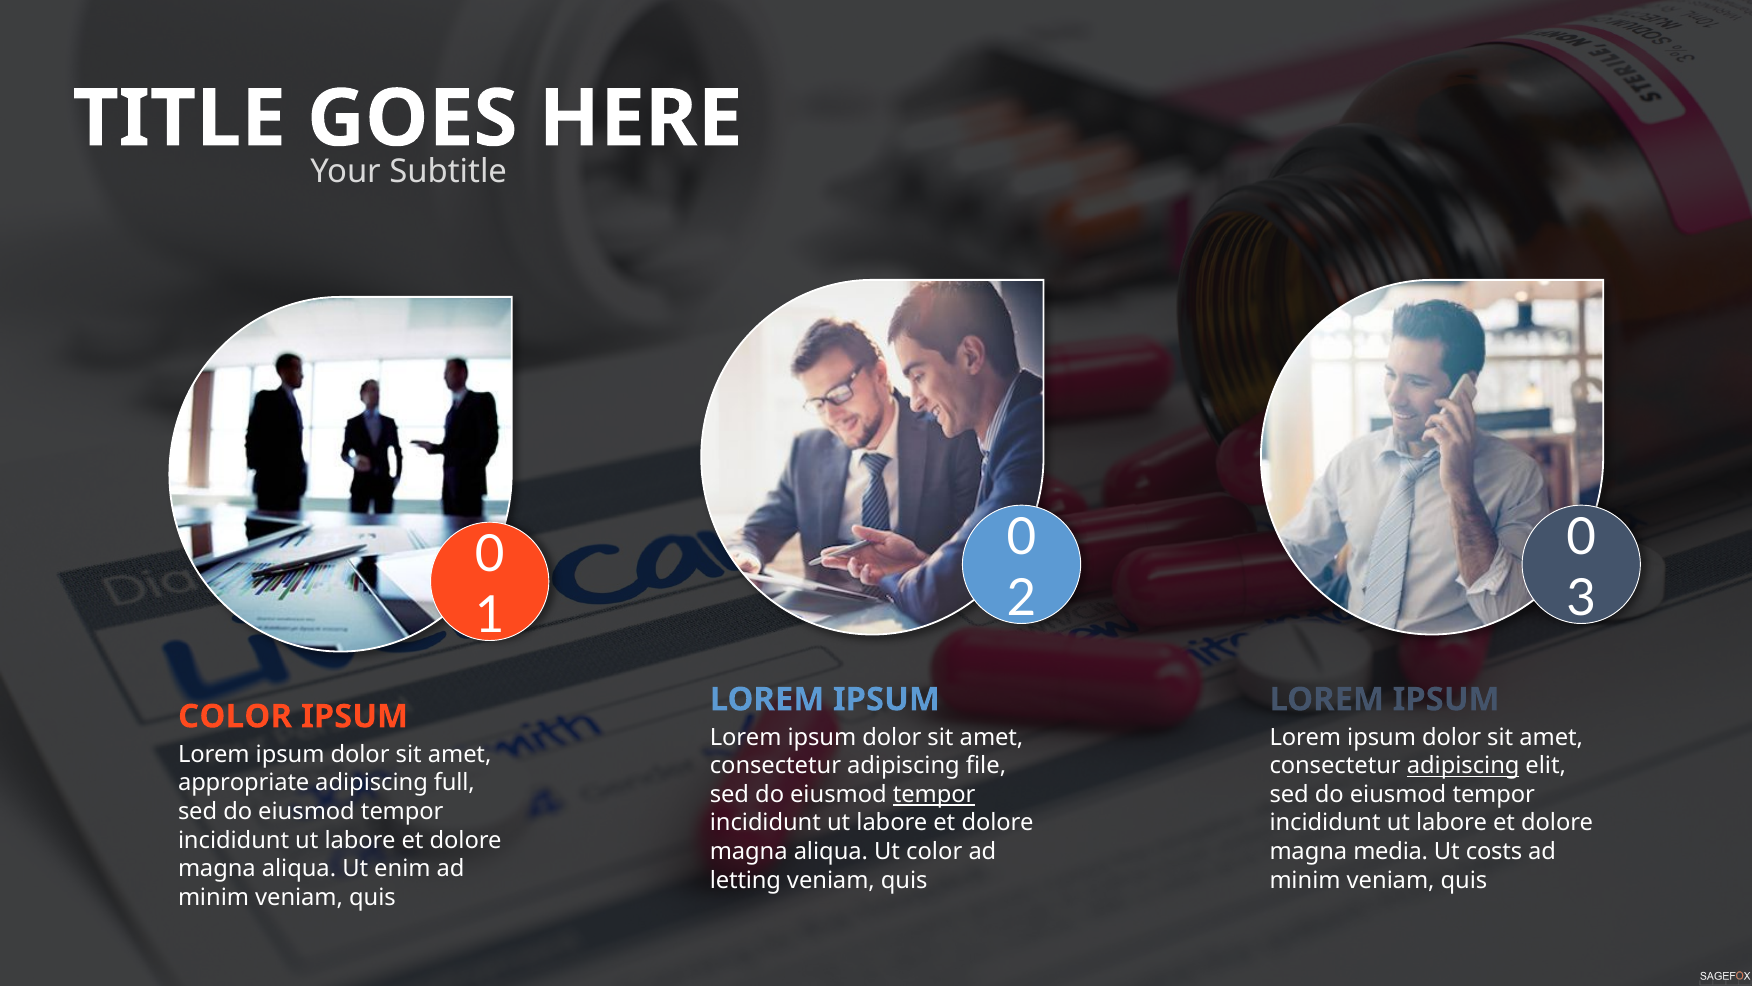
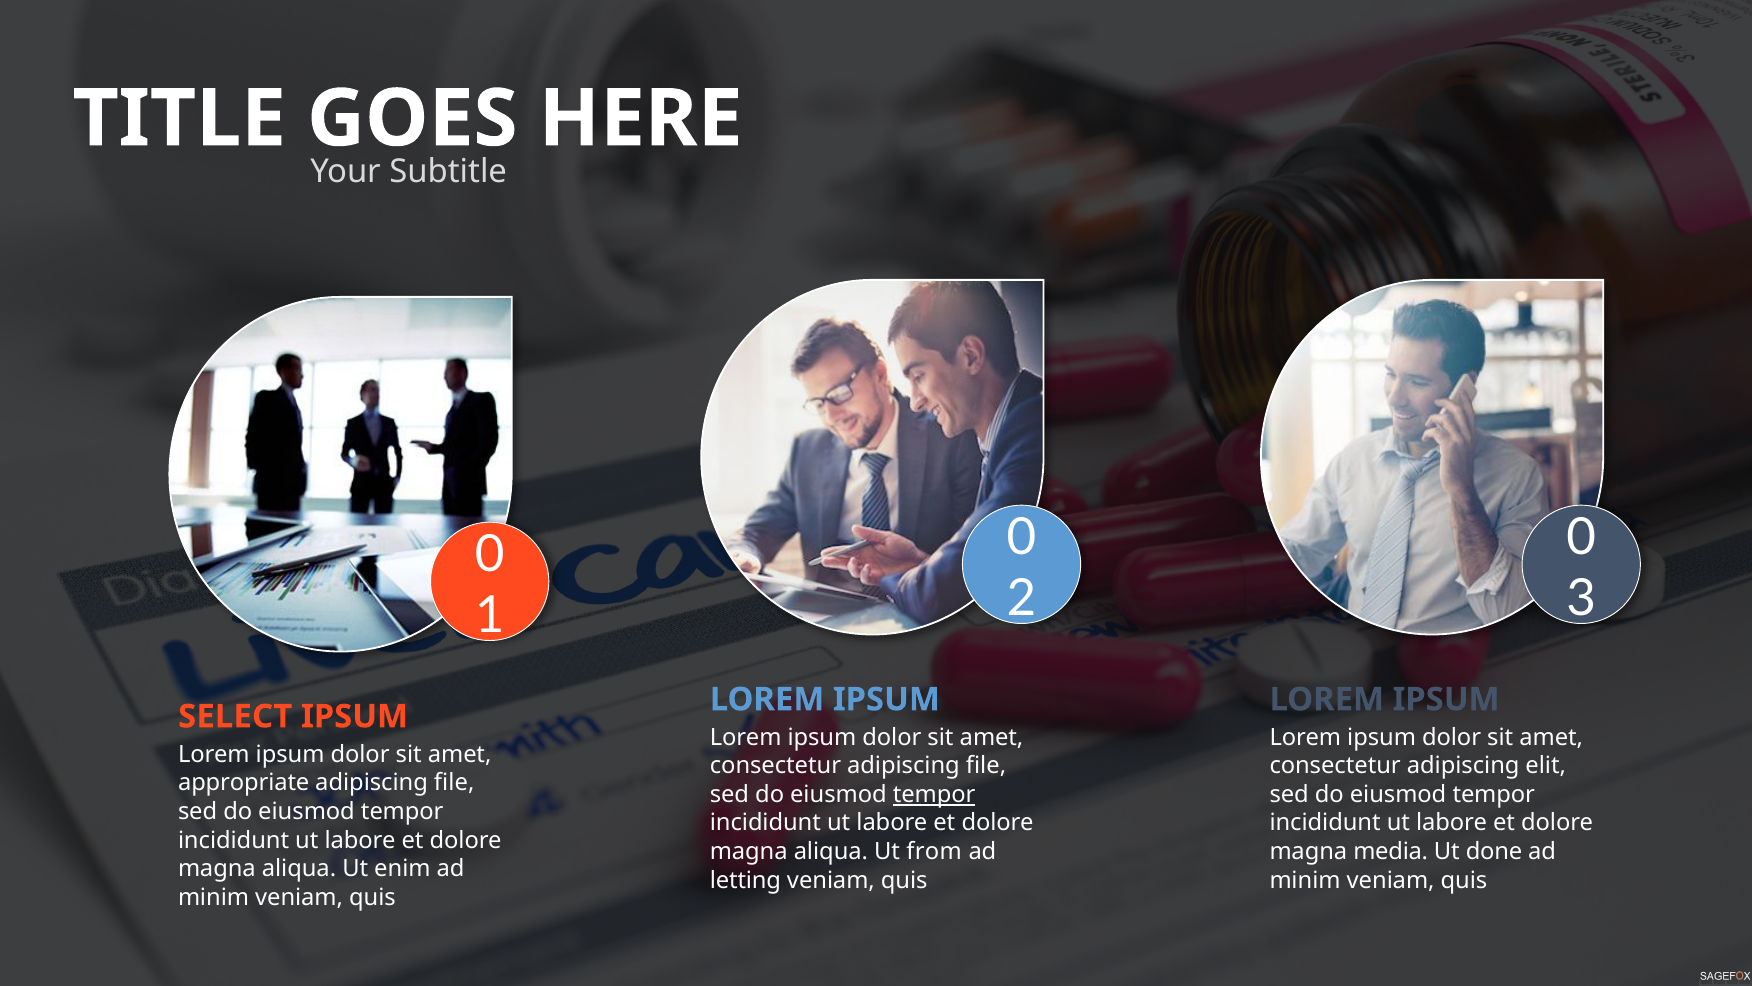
COLOR: COLOR -> SELECT (235, 716)
adipiscing underline: present -> none (1463, 766)
full: full -> file (454, 783)
Ut color: color -> from (934, 851)
costs: costs -> done (1494, 851)
